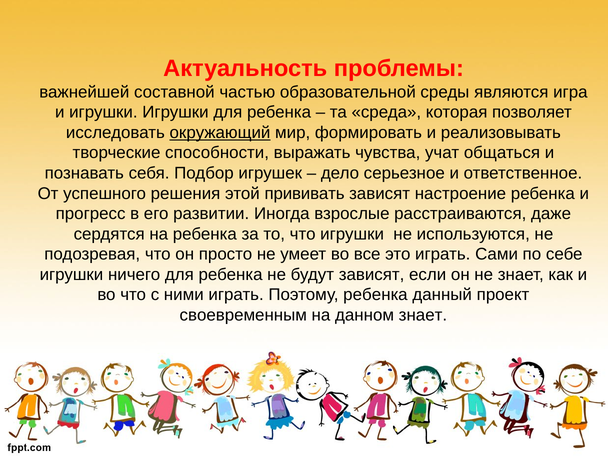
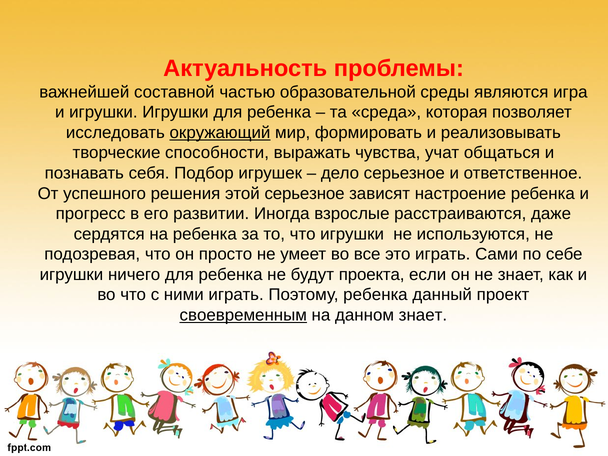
этой прививать: прививать -> серьезное (305, 193)
будут зависят: зависят -> проекта (372, 275)
своевременным underline: none -> present (243, 315)
